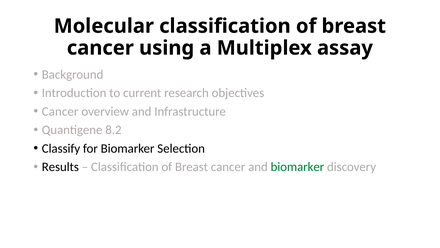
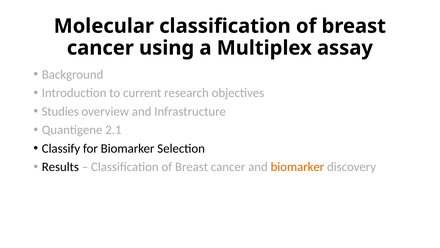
Cancer: Cancer -> Studies (60, 111)
8.2: 8.2 -> 2.1 (113, 130)
biomarker colour: green -> orange (297, 167)
